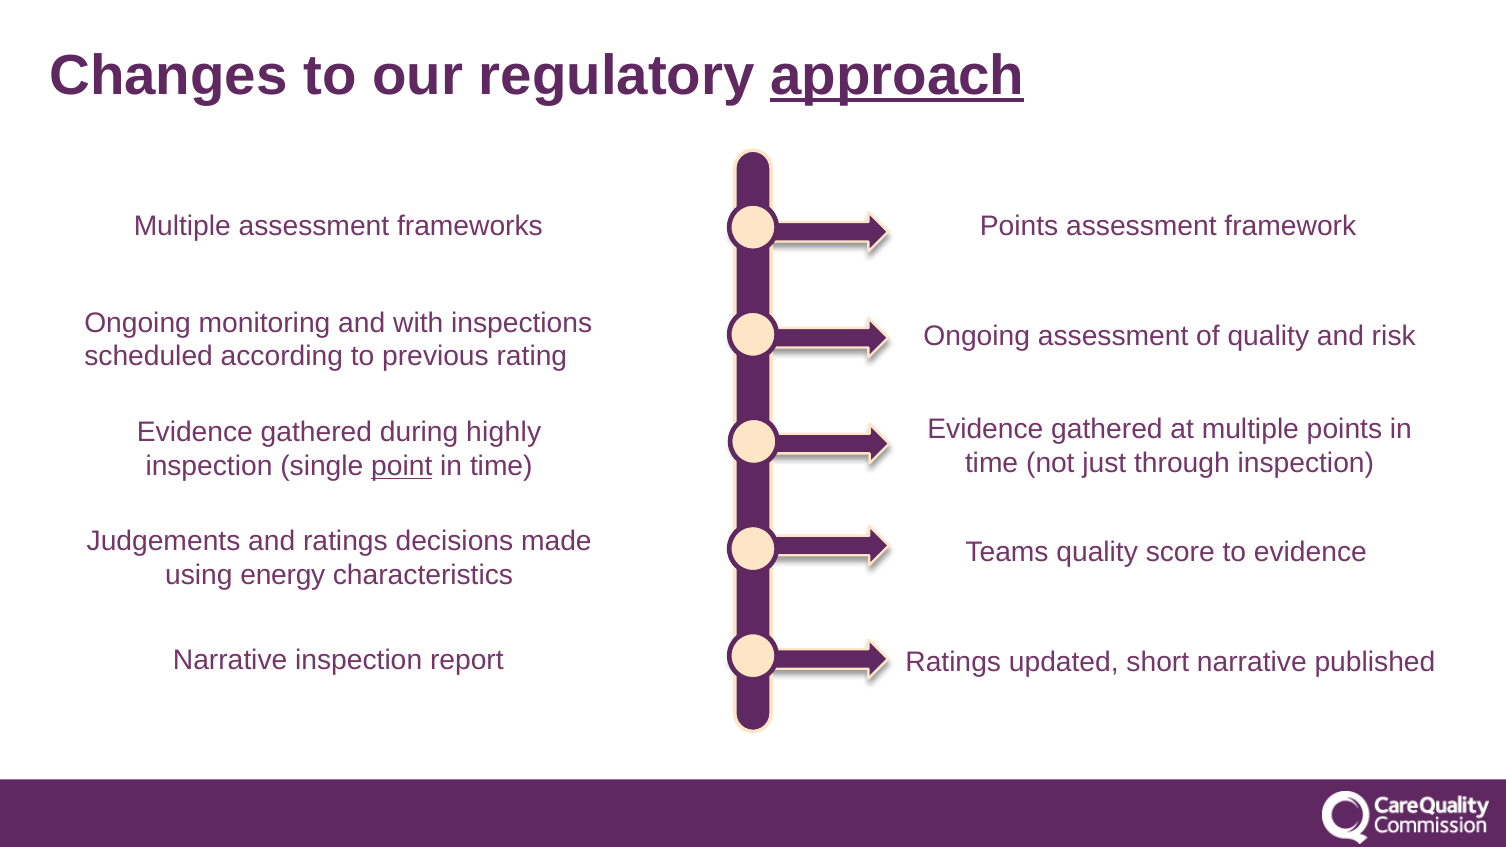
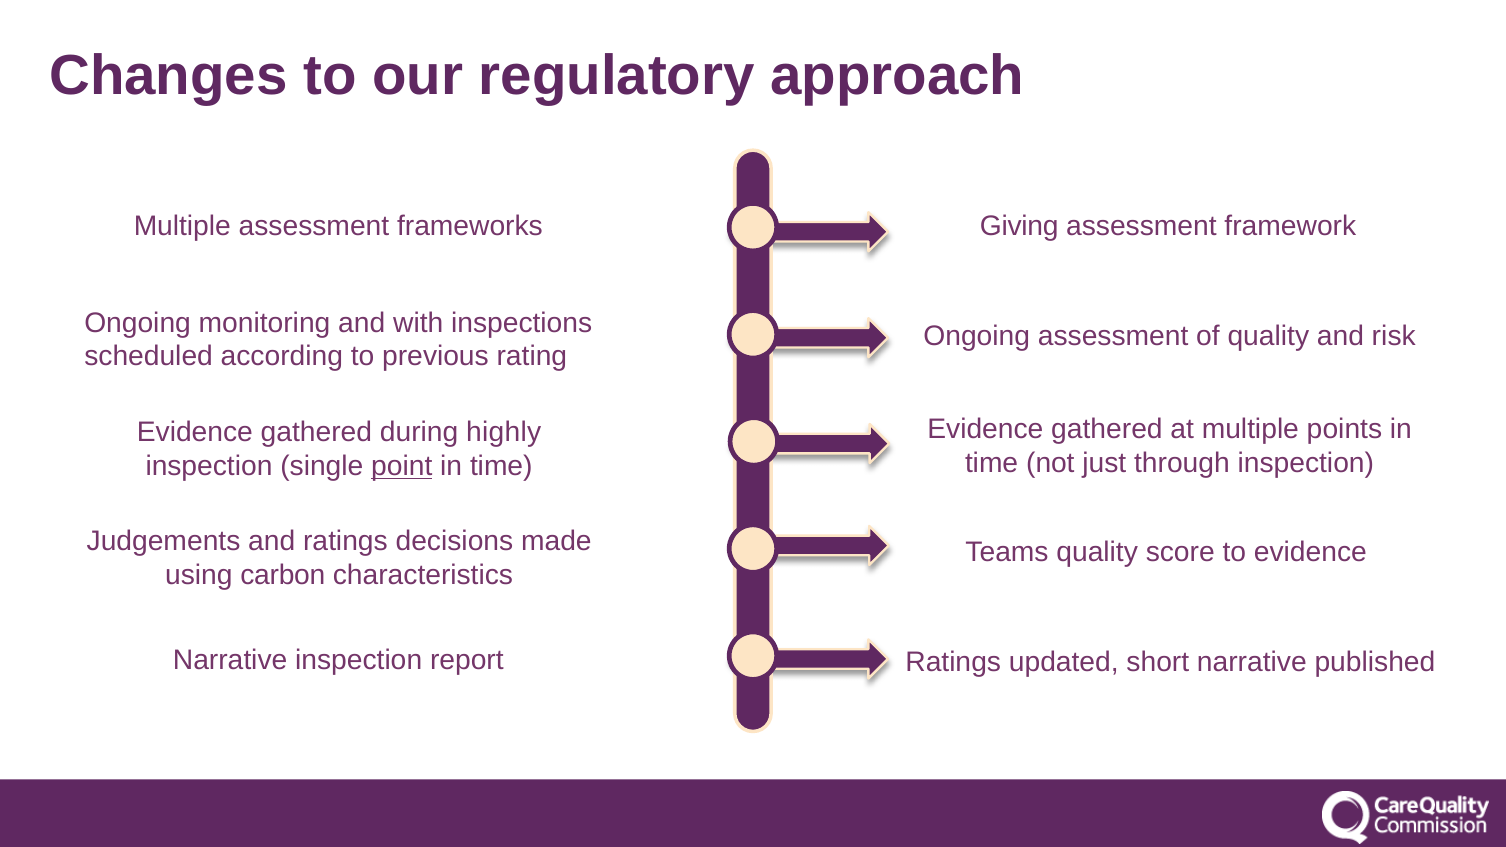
approach underline: present -> none (897, 76)
Points: Points -> Giving (1019, 226)
energy: energy -> carbon (283, 575)
